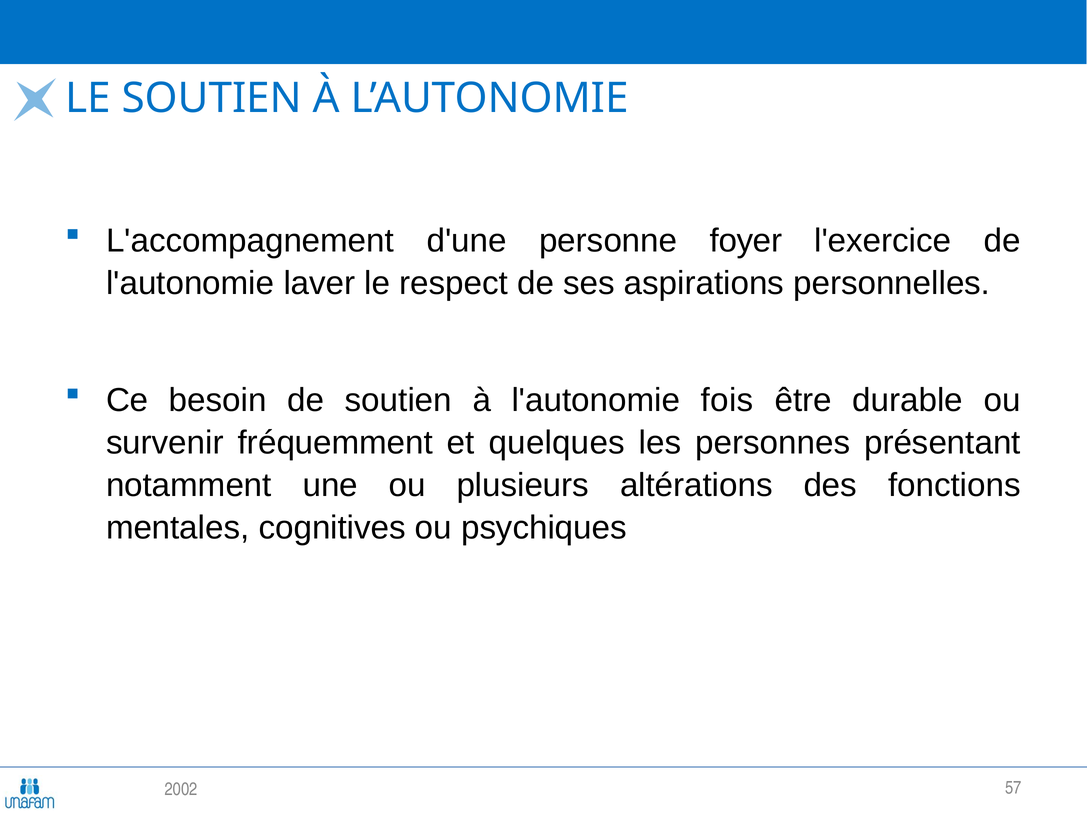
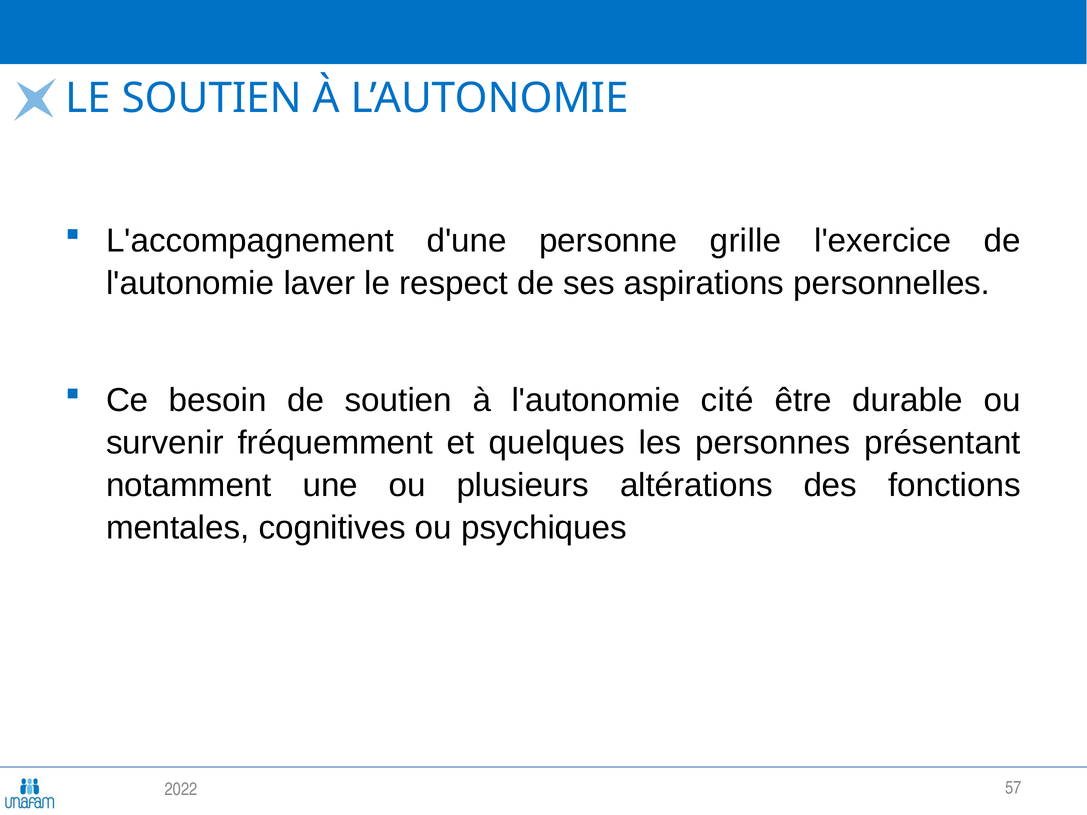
foyer: foyer -> grille (746, 241)
fois: fois -> cité (727, 400)
2002: 2002 -> 2022 (181, 789)
